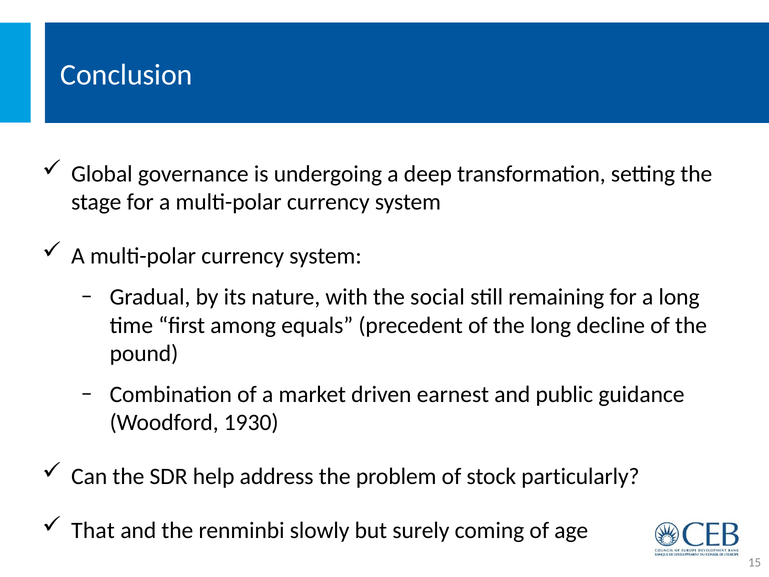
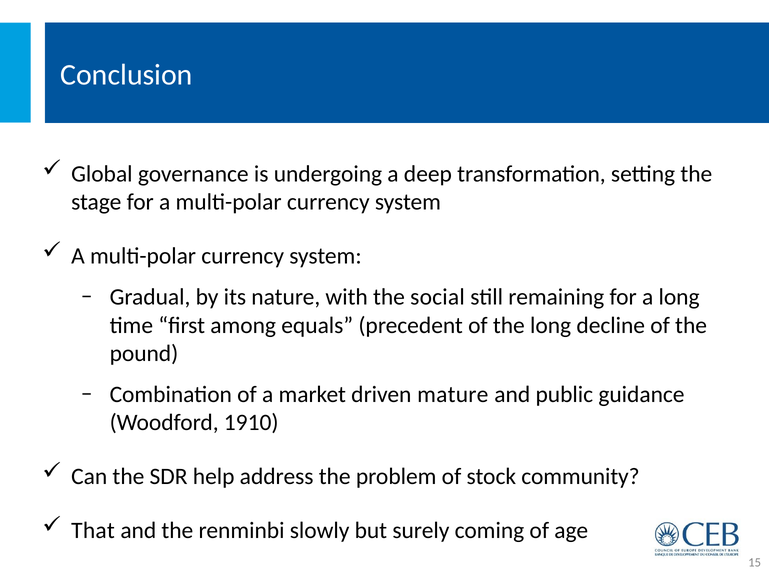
earnest: earnest -> mature (453, 394)
1930: 1930 -> 1910 (251, 422)
particularly: particularly -> community (580, 476)
